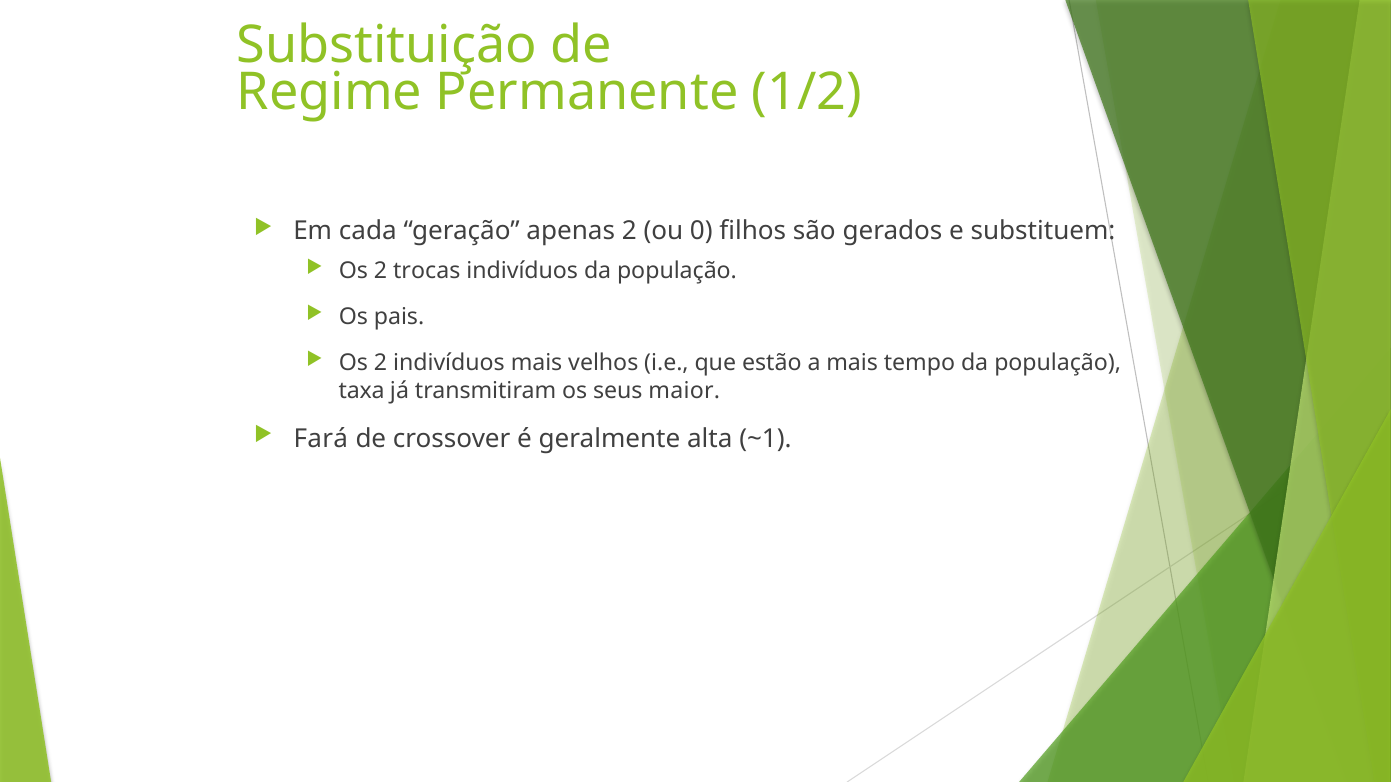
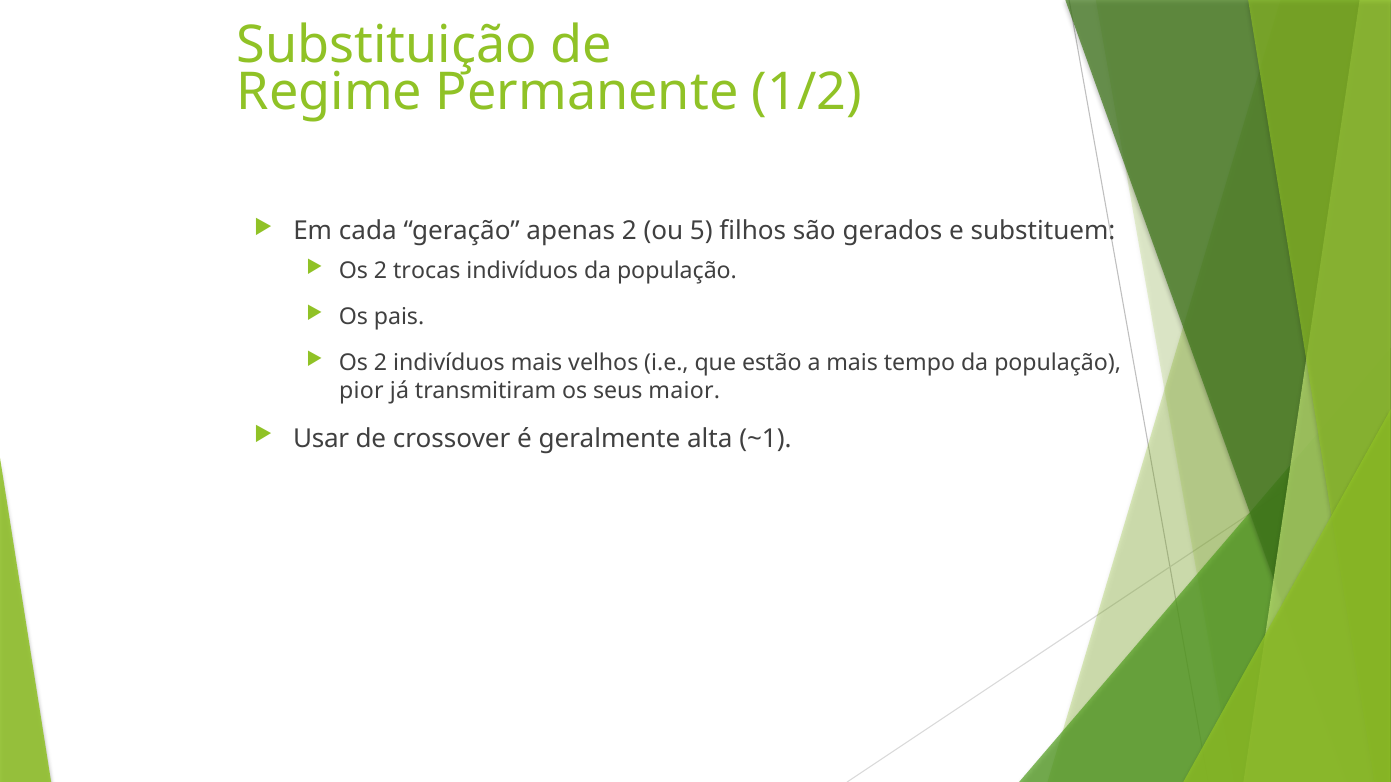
0: 0 -> 5 (701, 231)
taxa: taxa -> pior (361, 391)
Fará: Fará -> Usar (321, 439)
